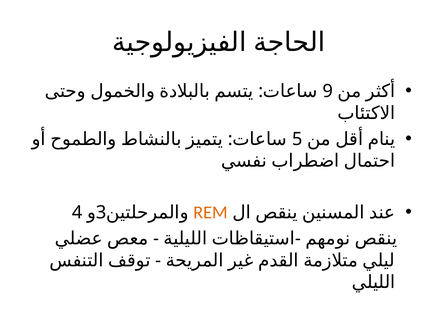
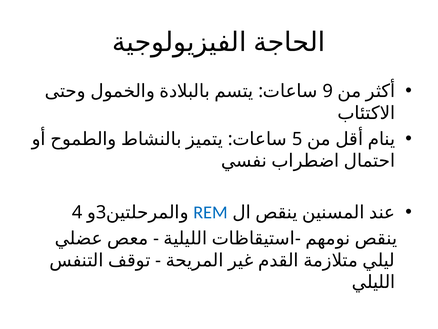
REM colour: orange -> blue (210, 212)
